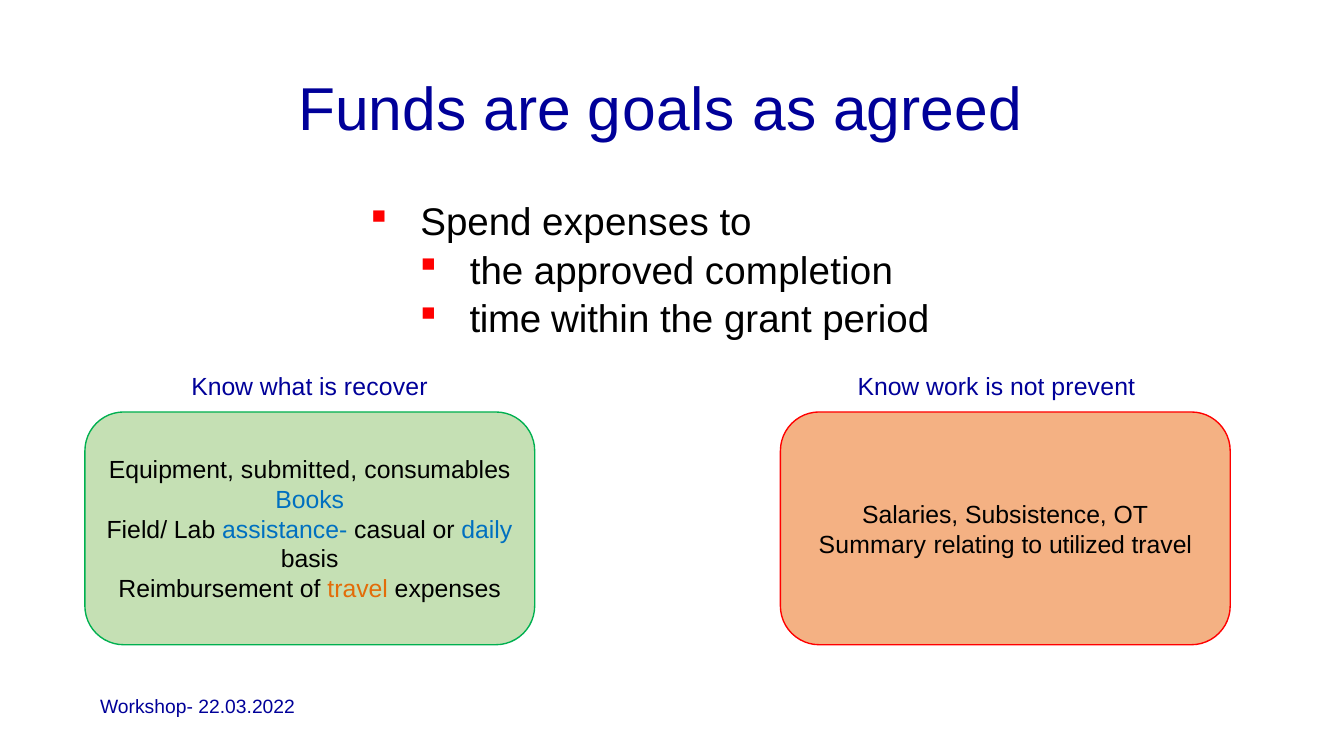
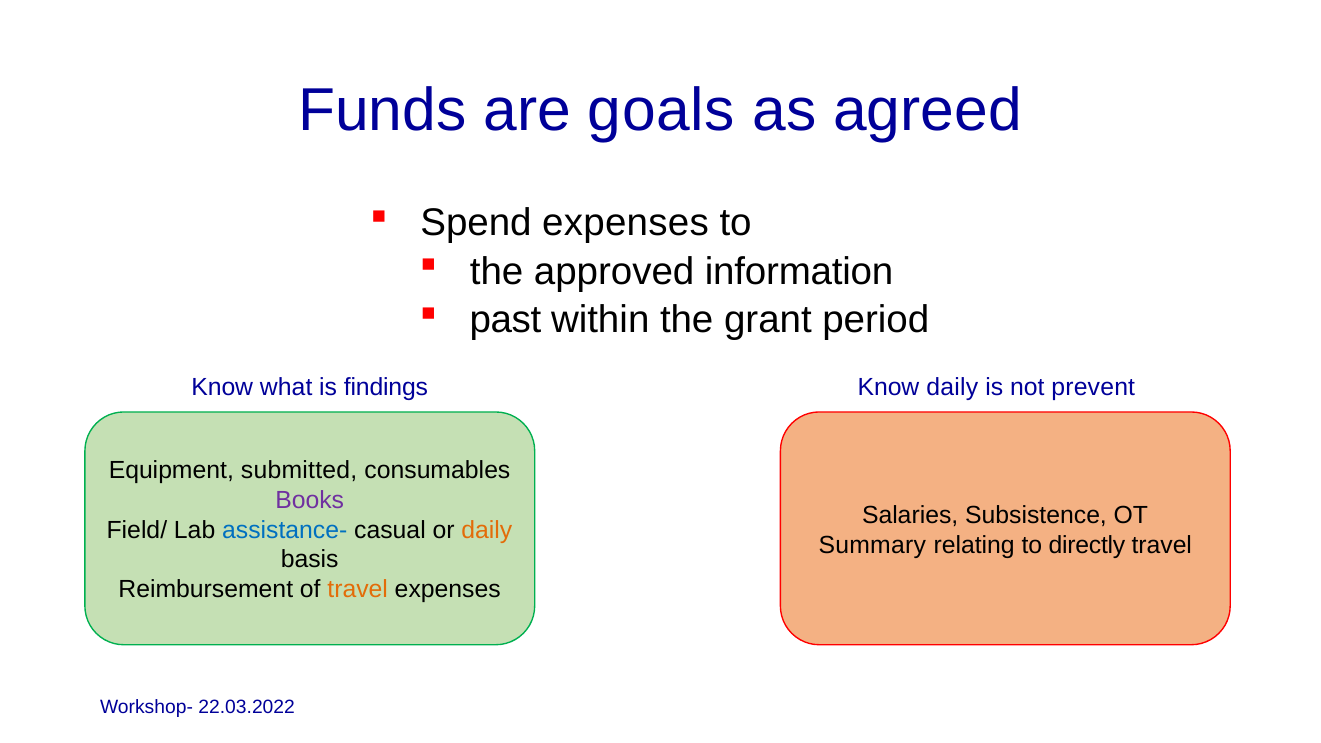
completion: completion -> information (799, 272)
time: time -> past (505, 320)
recover: recover -> findings (386, 388)
Know work: work -> daily (952, 388)
Books colour: blue -> purple (310, 500)
daily colour: blue -> orange (487, 530)
utilized: utilized -> directly (1087, 545)
